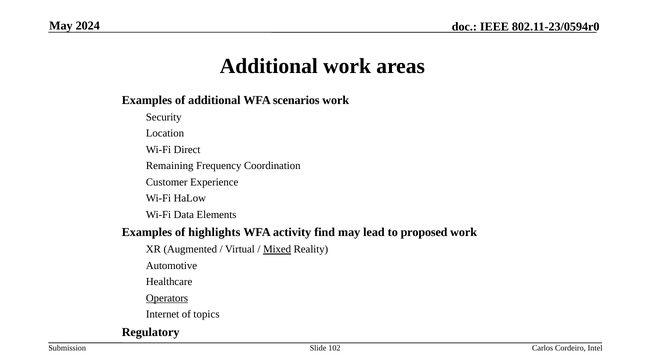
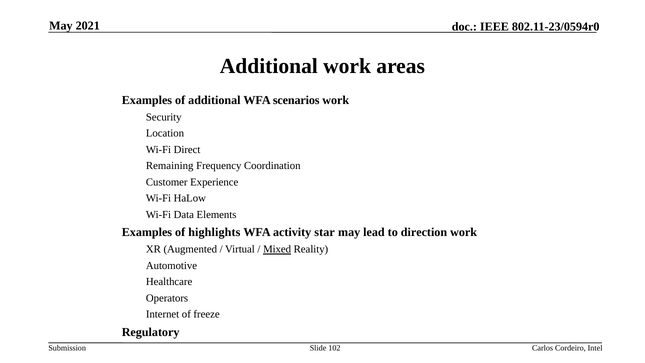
2024: 2024 -> 2021 (88, 26)
find: find -> star (325, 232)
proposed: proposed -> direction (424, 232)
Operators underline: present -> none (167, 298)
topics: topics -> freeze (207, 314)
